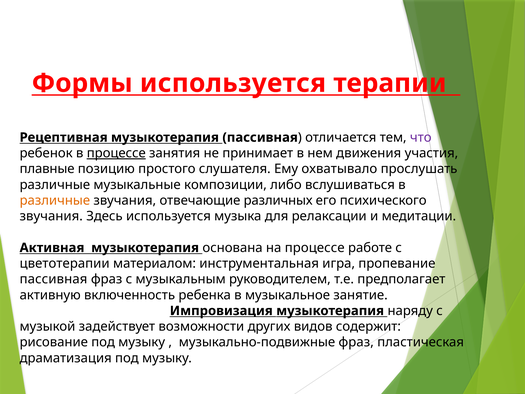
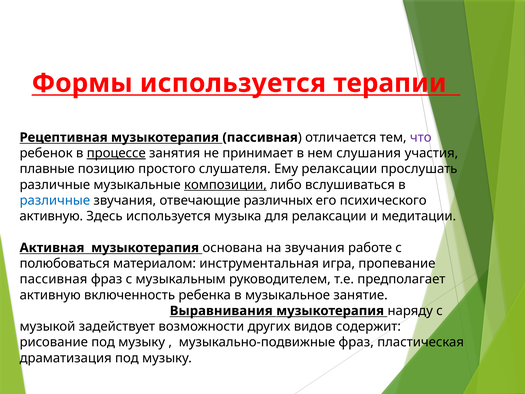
движения: движения -> слушания (369, 153)
Ему охватывало: охватывало -> релаксации (339, 169)
композиции underline: none -> present (225, 185)
различные colour: orange -> blue (55, 200)
звучания: звучания -> активную (51, 216)
на процессе: процессе -> звучания (315, 248)
цветотерапии: цветотерапии -> полюбоваться (65, 263)
Импровизация: Импровизация -> Выравнивания (221, 311)
